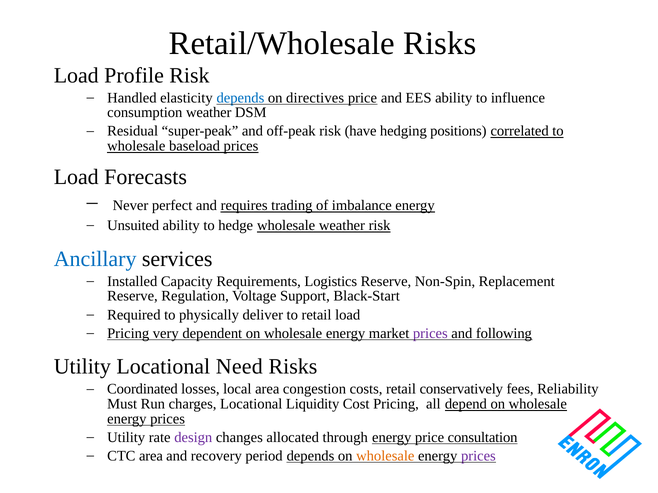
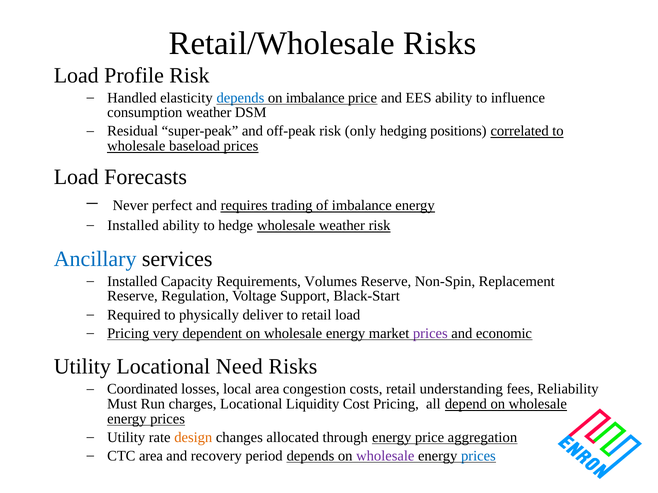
on directives: directives -> imbalance (315, 98)
have: have -> only (360, 131)
Unsuited: Unsuited -> Installed (133, 226)
Logistics: Logistics -> Volumes (331, 282)
following: following -> economic (504, 334)
conservatively: conservatively -> understanding (461, 389)
design colour: purple -> orange (193, 438)
consultation: consultation -> aggregation (483, 438)
wholesale colour: orange -> purple (385, 456)
prices colour: purple -> blue (478, 456)
